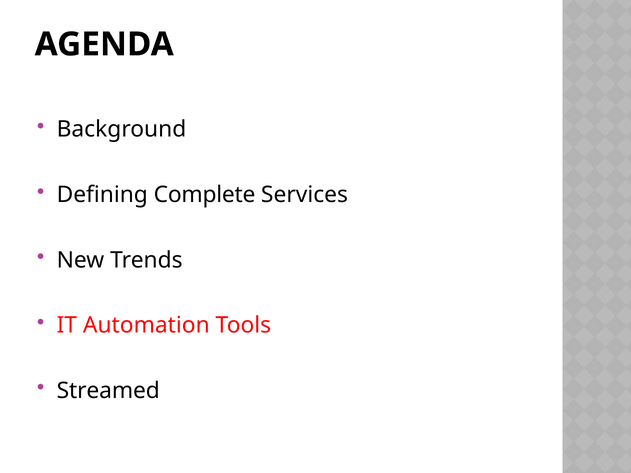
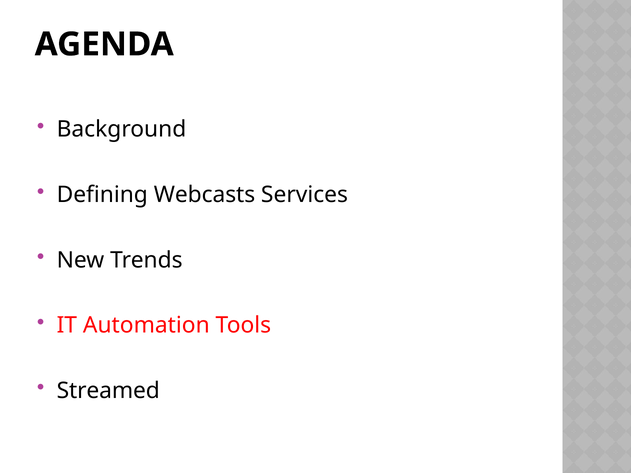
Complete: Complete -> Webcasts (204, 195)
